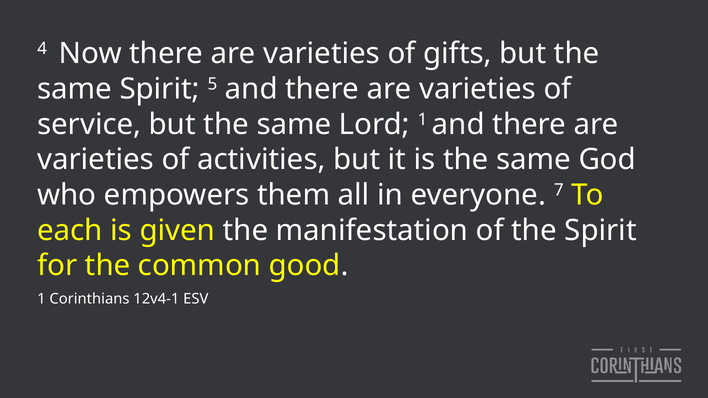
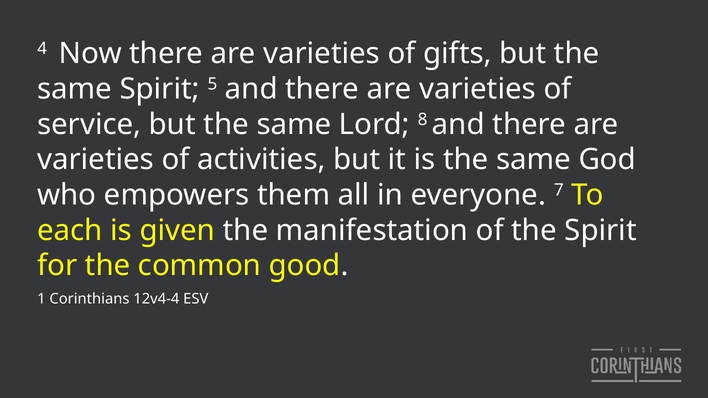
Lord 1: 1 -> 8 (423, 120)
12v4-1: 12v4-1 -> 12v4-4 (156, 299)
